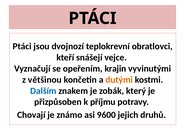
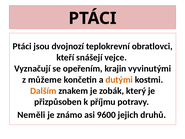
většinou: většinou -> můžeme (45, 80)
Dalším colour: blue -> orange (43, 91)
Chovají: Chovají -> Neměli (31, 115)
